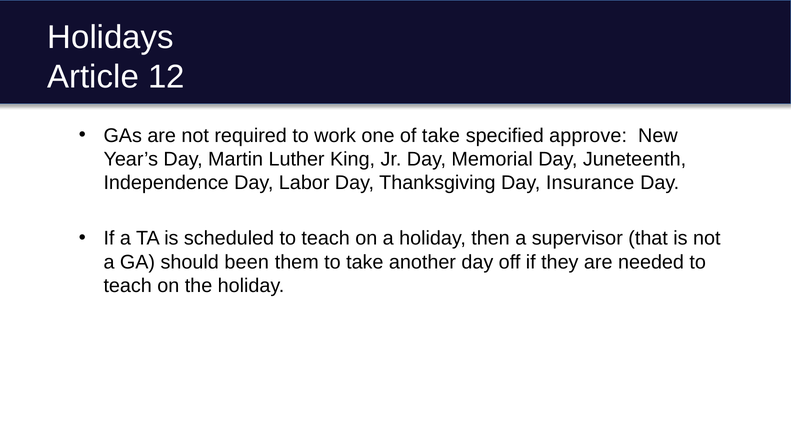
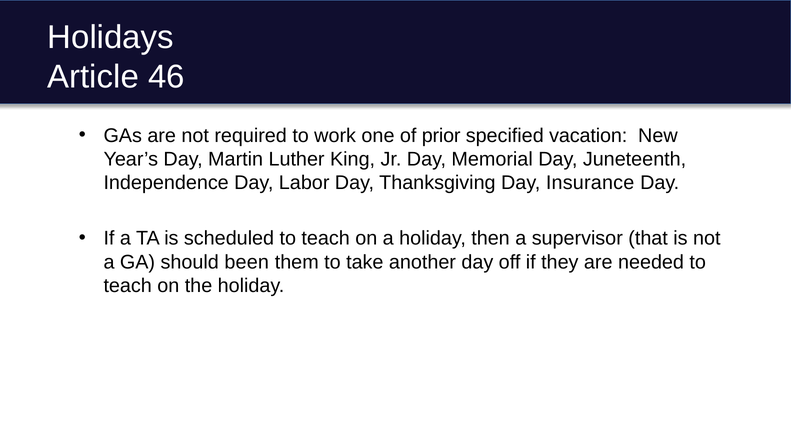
12: 12 -> 46 (166, 77)
of take: take -> prior (441, 135)
approve: approve -> vacation (588, 135)
